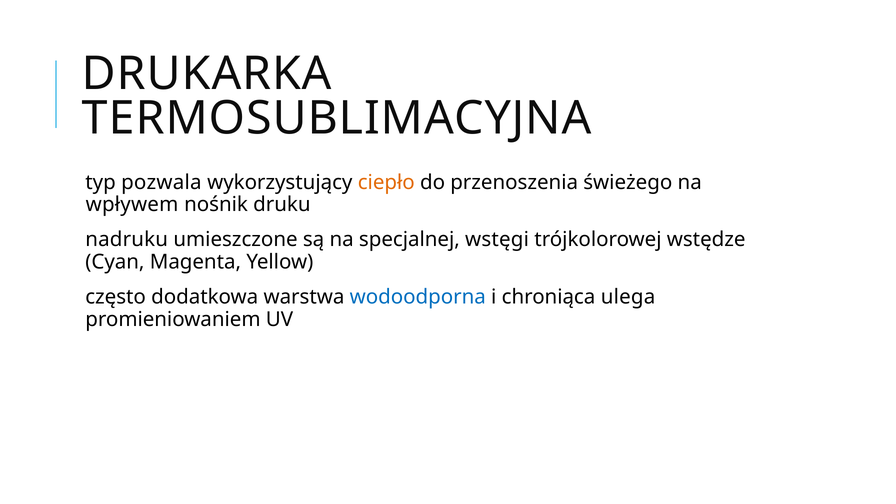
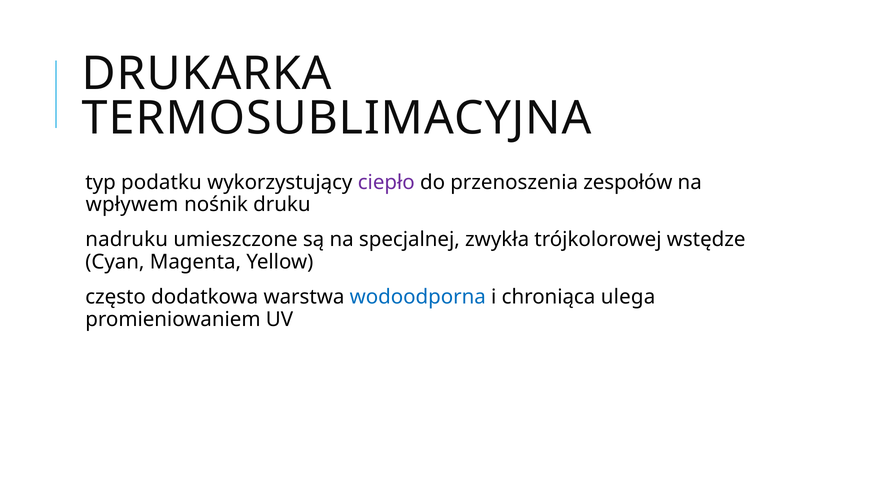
pozwala: pozwala -> podatku (161, 182)
ciepło colour: orange -> purple (386, 182)
świeżego: świeżego -> zespołów (628, 182)
wstęgi: wstęgi -> zwykła (497, 240)
